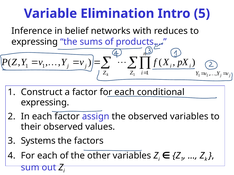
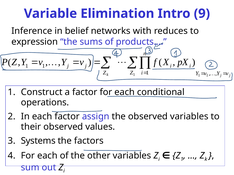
5: 5 -> 9 (202, 14)
expressing: expressing -> expression (35, 42)
expressing: expressing -> operations (45, 103)
